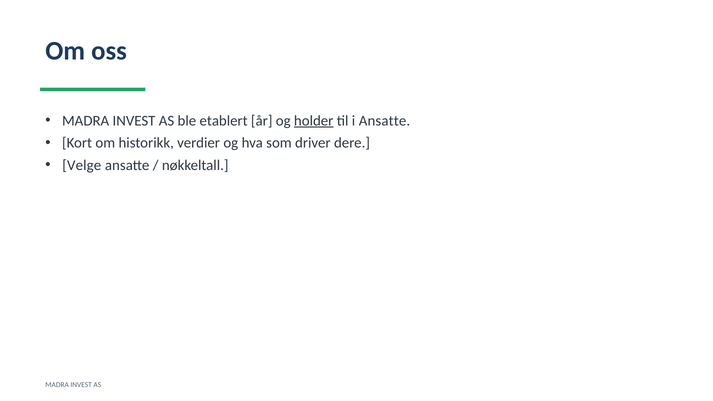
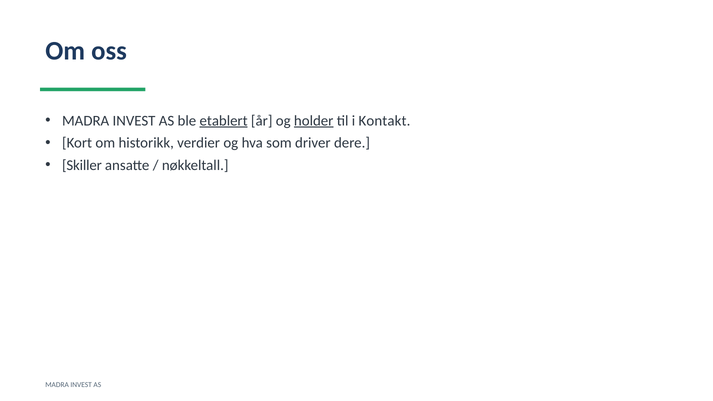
etablert underline: none -> present (224, 121)
i Ansatte: Ansatte -> Kontakt (385, 121)
Velge: Velge -> Skiller (82, 165)
